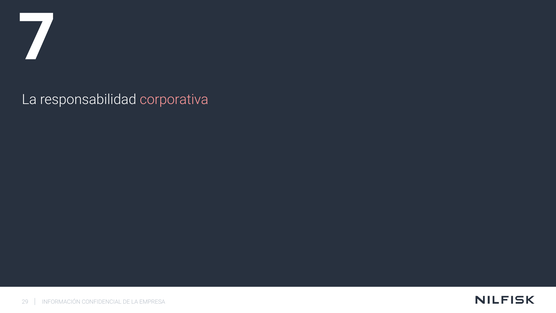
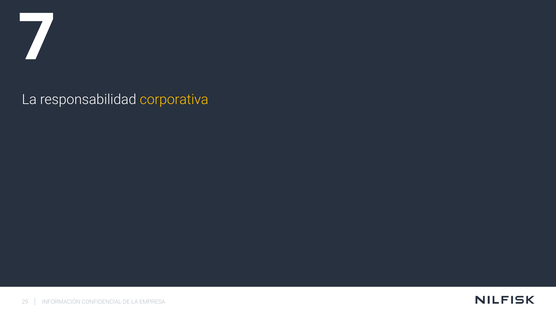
corporativa colour: pink -> yellow (174, 100)
